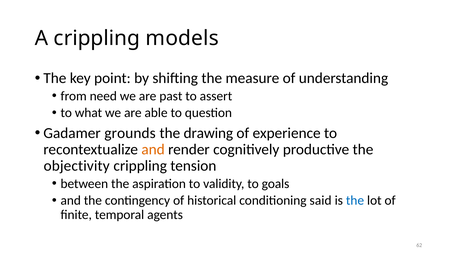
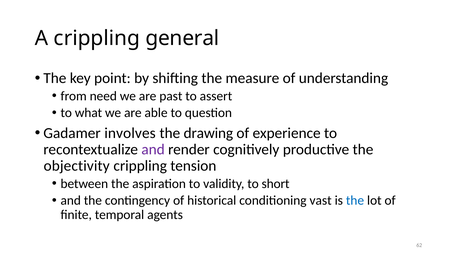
models: models -> general (182, 38)
grounds: grounds -> involves (130, 133)
and colour: orange -> purple (153, 150)
goals: goals -> short (276, 184)
said: said -> vast (321, 201)
